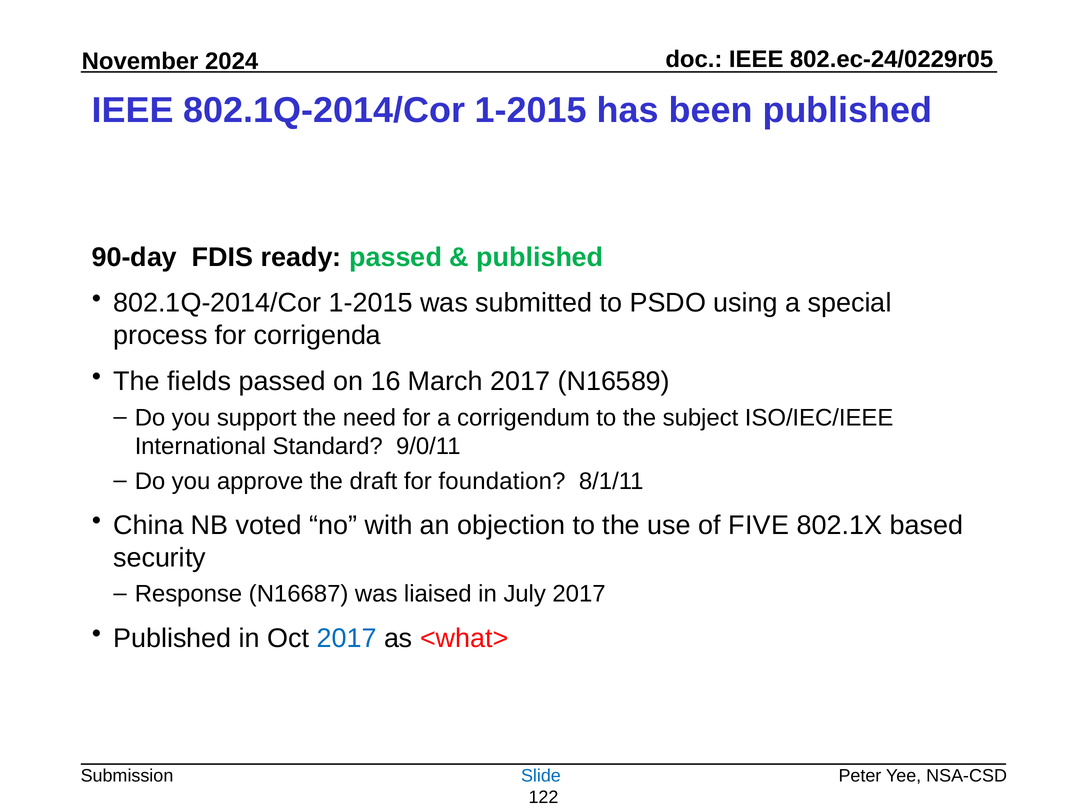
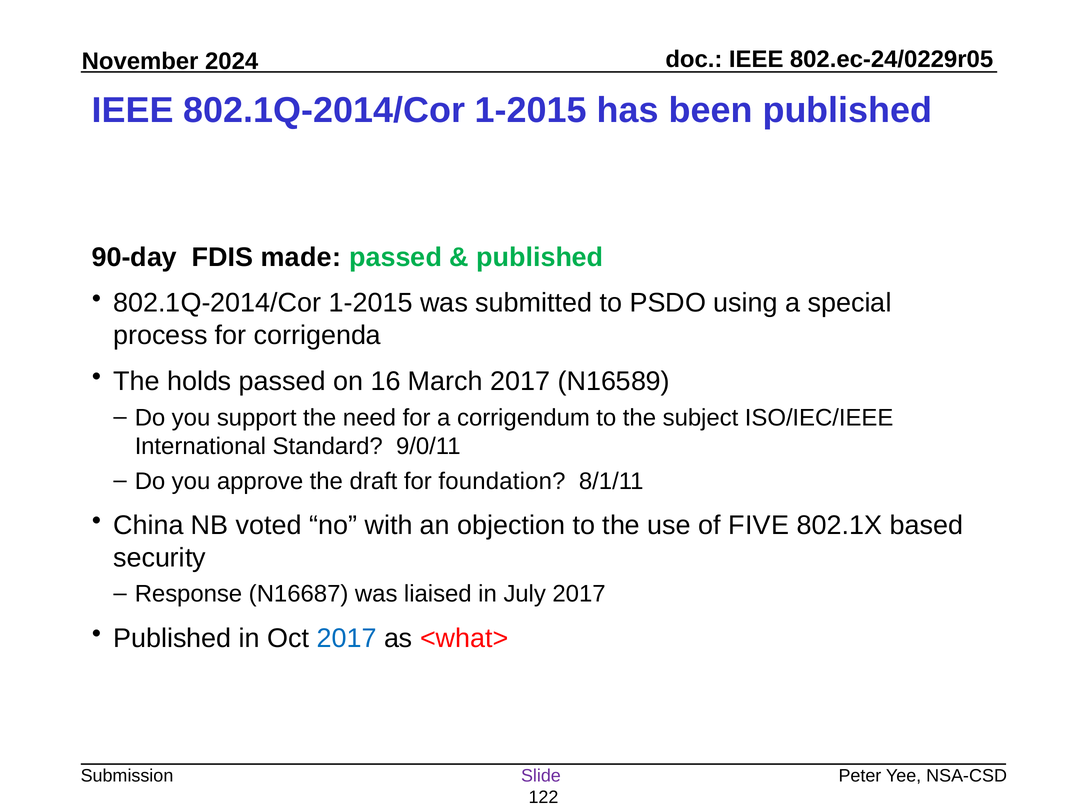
ready: ready -> made (301, 257)
fields: fields -> holds (199, 381)
Slide colour: blue -> purple (541, 775)
